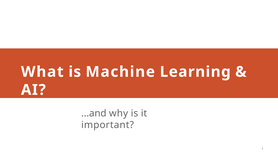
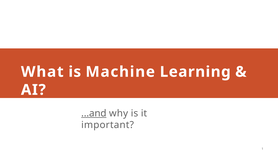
...and underline: none -> present (94, 114)
